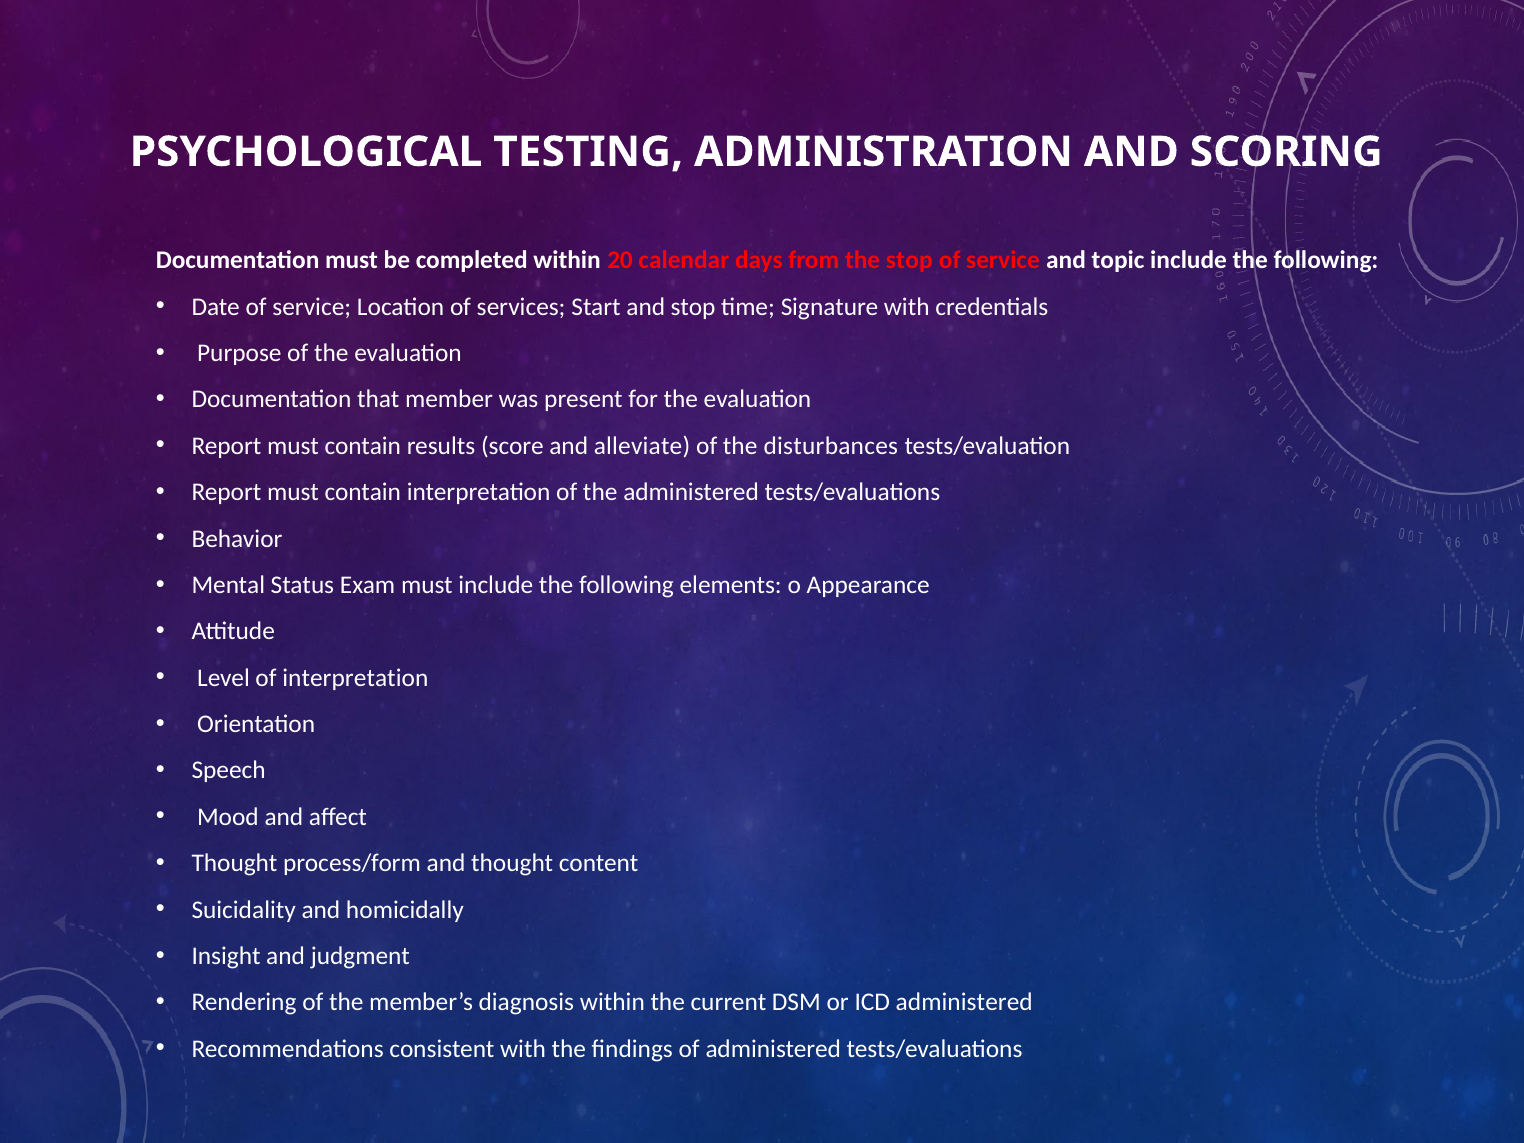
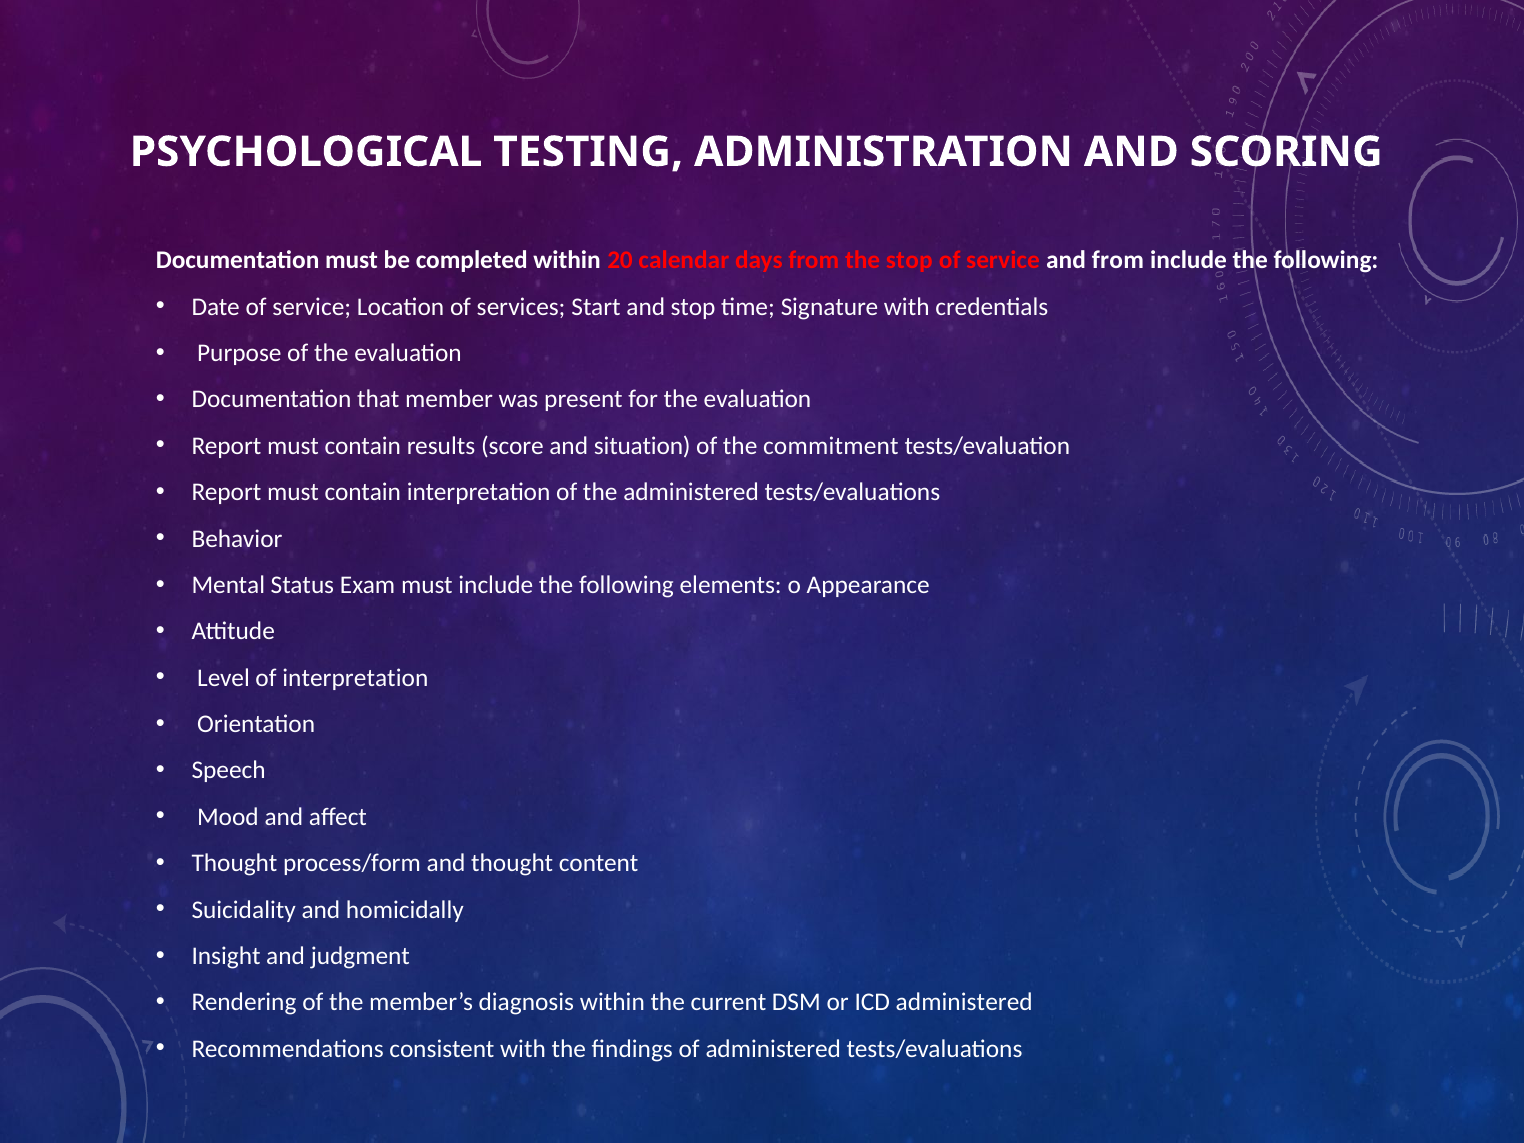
and topic: topic -> from (1118, 260)
alleviate: alleviate -> situation (642, 446)
disturbances: disturbances -> commitment (831, 446)
